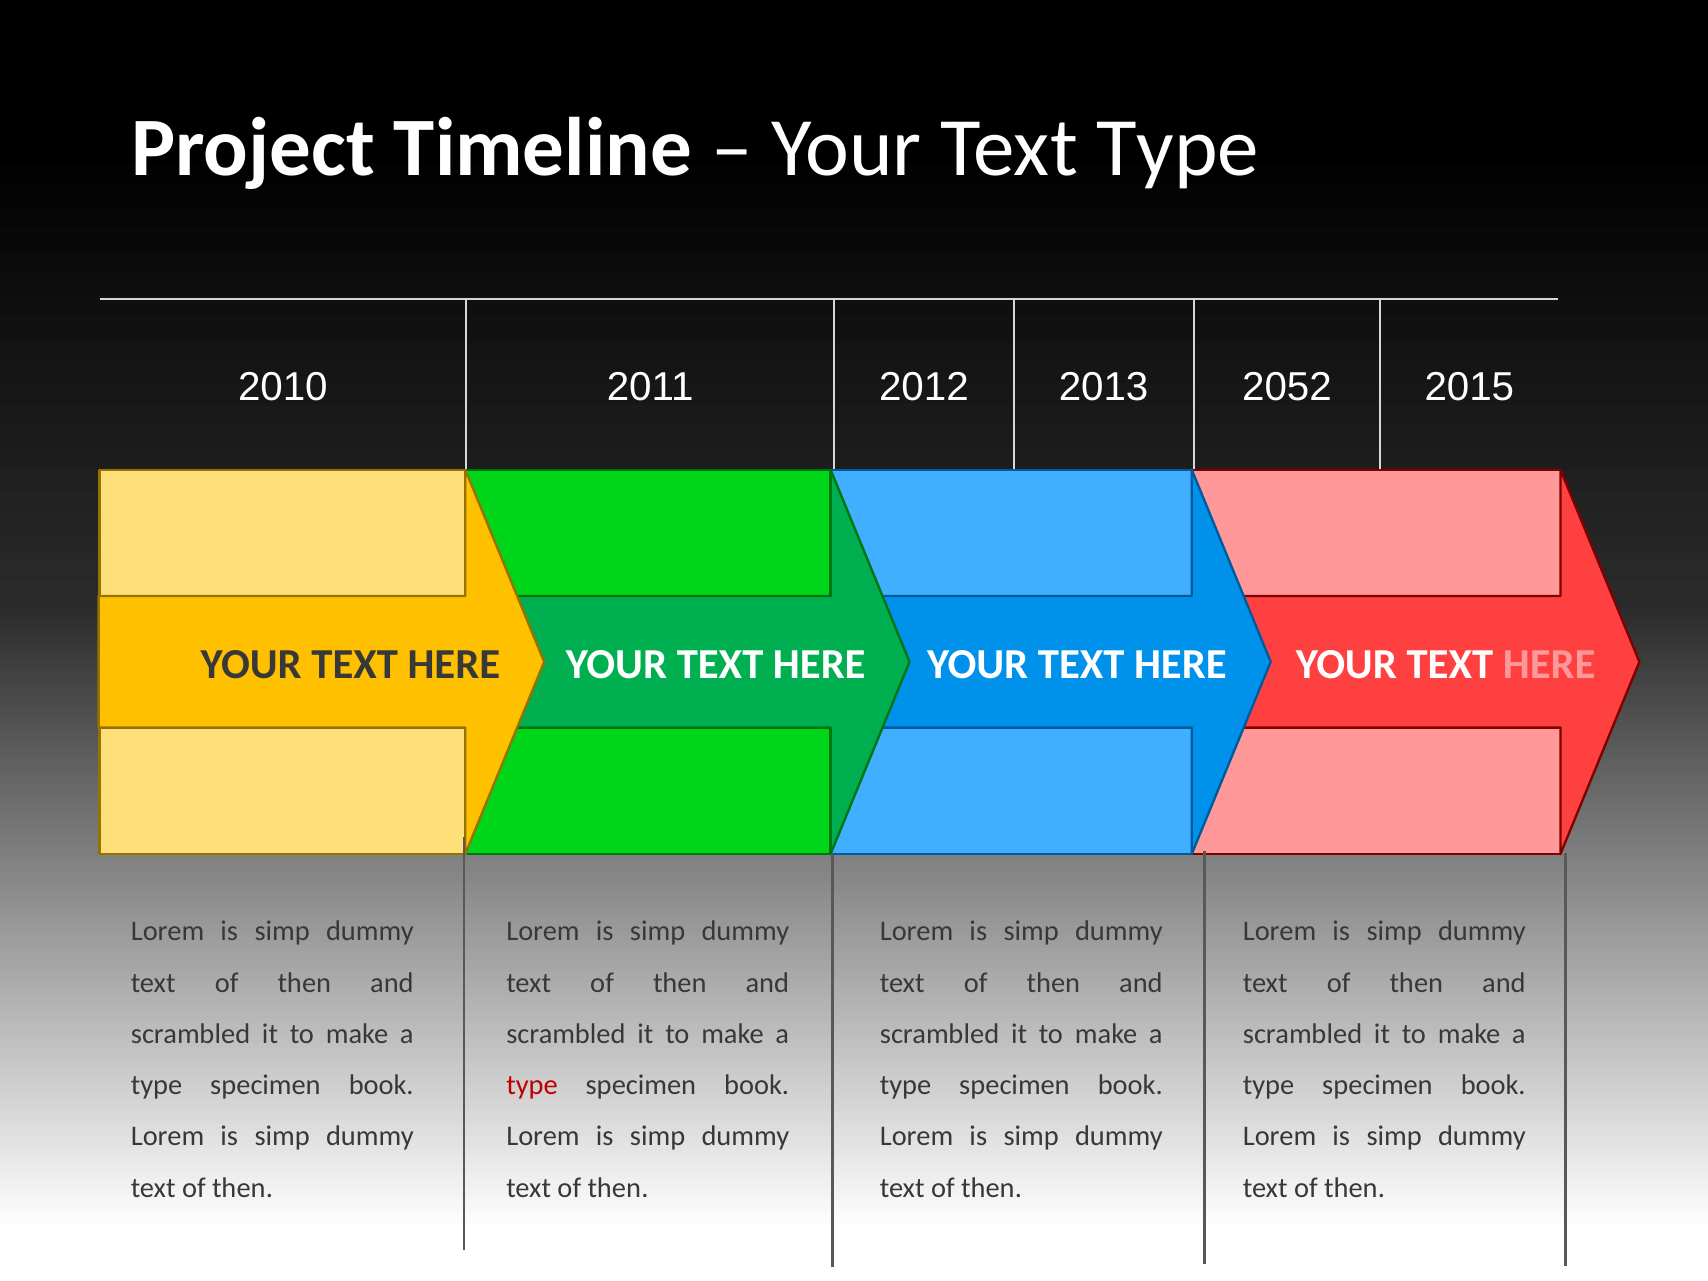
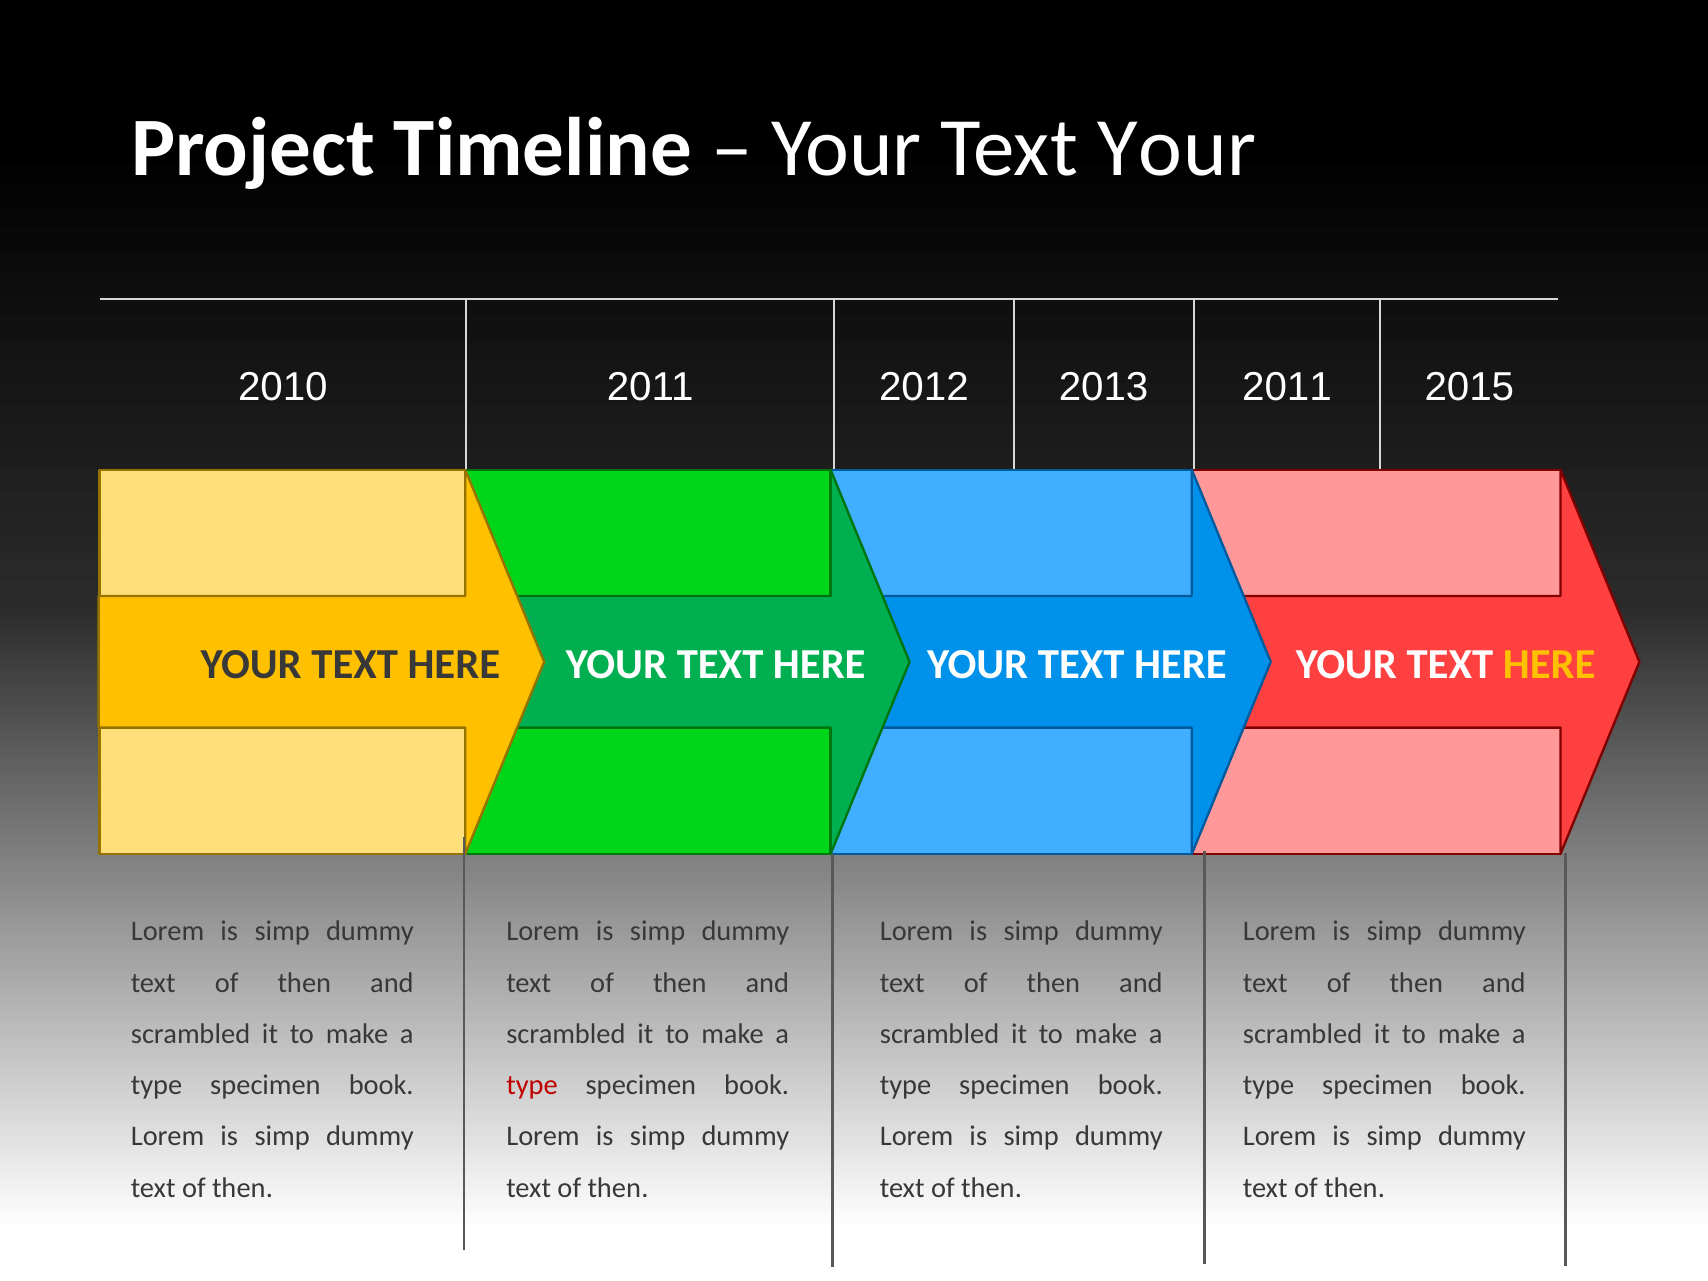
Text Type: Type -> Your (1177, 148)
2013 2052: 2052 -> 2011 (1287, 387)
HERE colour: pink -> yellow (1549, 665)
